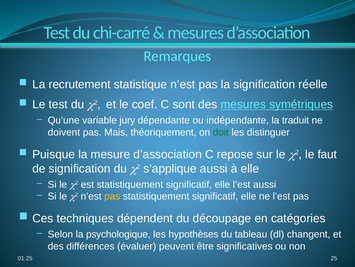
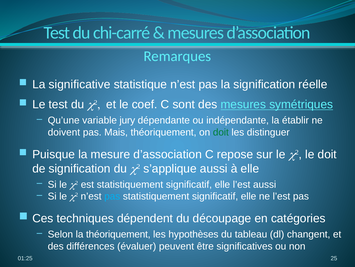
recrutement: recrutement -> significative (80, 84)
traduit: traduit -> établir (295, 120)
le faut: faut -> doit (327, 154)
pas colour: yellow -> light blue (112, 196)
la psychologique: psychologique -> théoriquement (118, 234)
